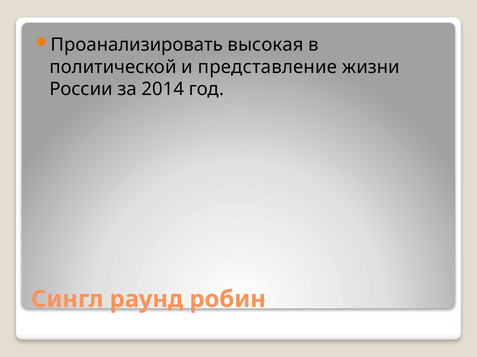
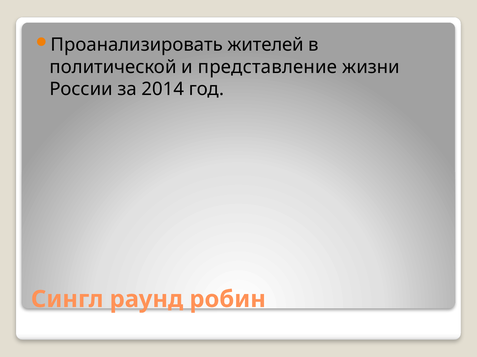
высокая: высокая -> жителей (266, 45)
